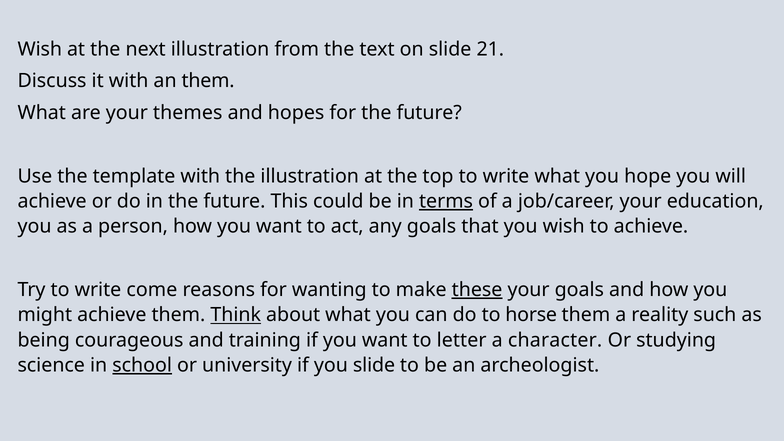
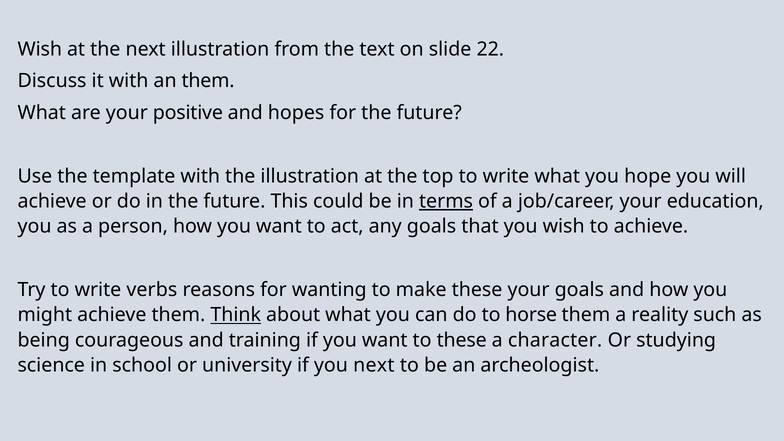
21: 21 -> 22 (490, 49)
themes: themes -> positive (188, 113)
come: come -> verbs (152, 290)
these underline: present -> none (477, 290)
to letter: letter -> these (462, 340)
school underline: present -> none (142, 365)
you slide: slide -> next (374, 365)
